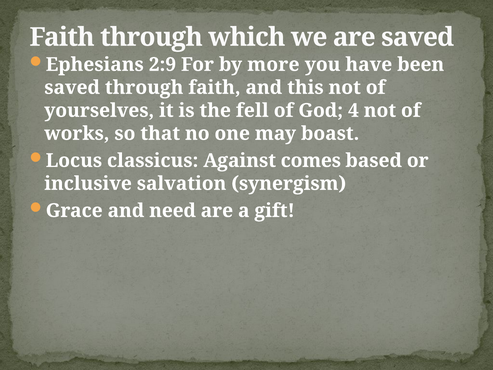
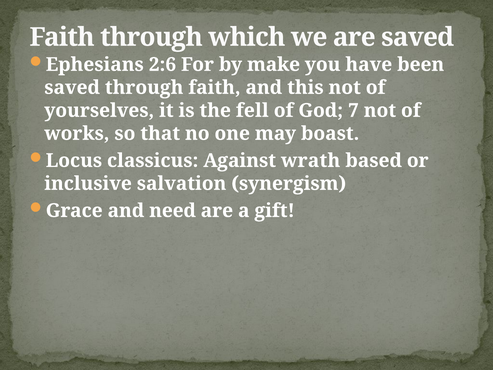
2:9: 2:9 -> 2:6 (162, 65)
more: more -> make (274, 65)
4: 4 -> 7 (353, 110)
comes: comes -> wrath (311, 160)
